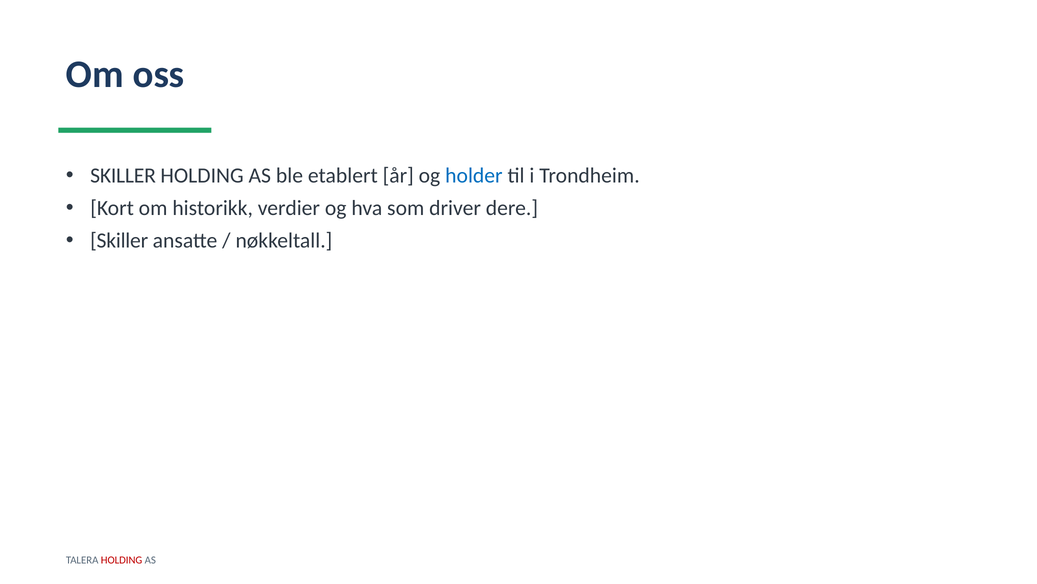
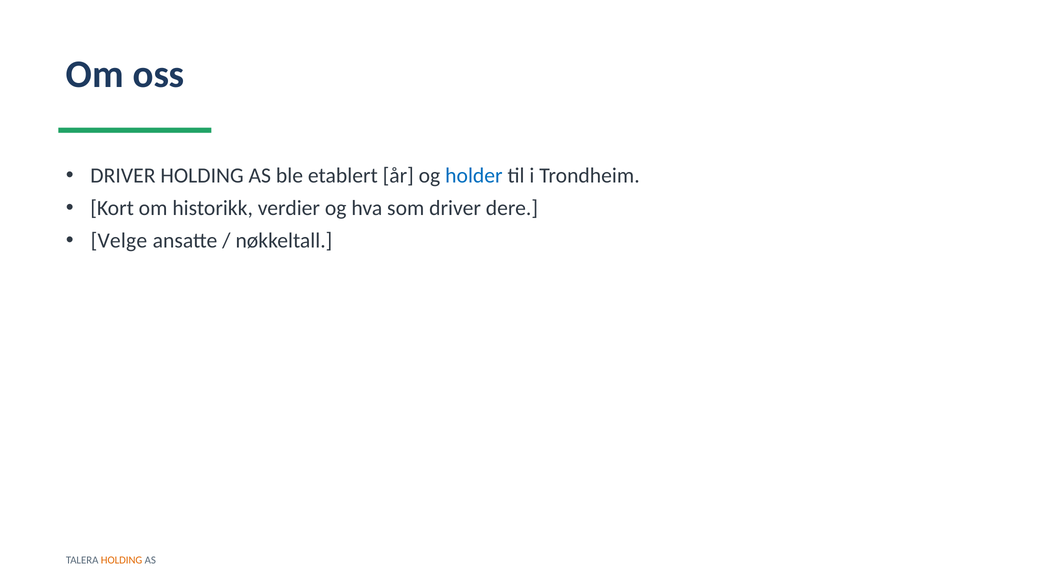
SKILLER: SKILLER -> DRIVER (123, 176)
Skiller: Skiller -> Velge (119, 240)
HOLDING colour: red -> orange (122, 560)
